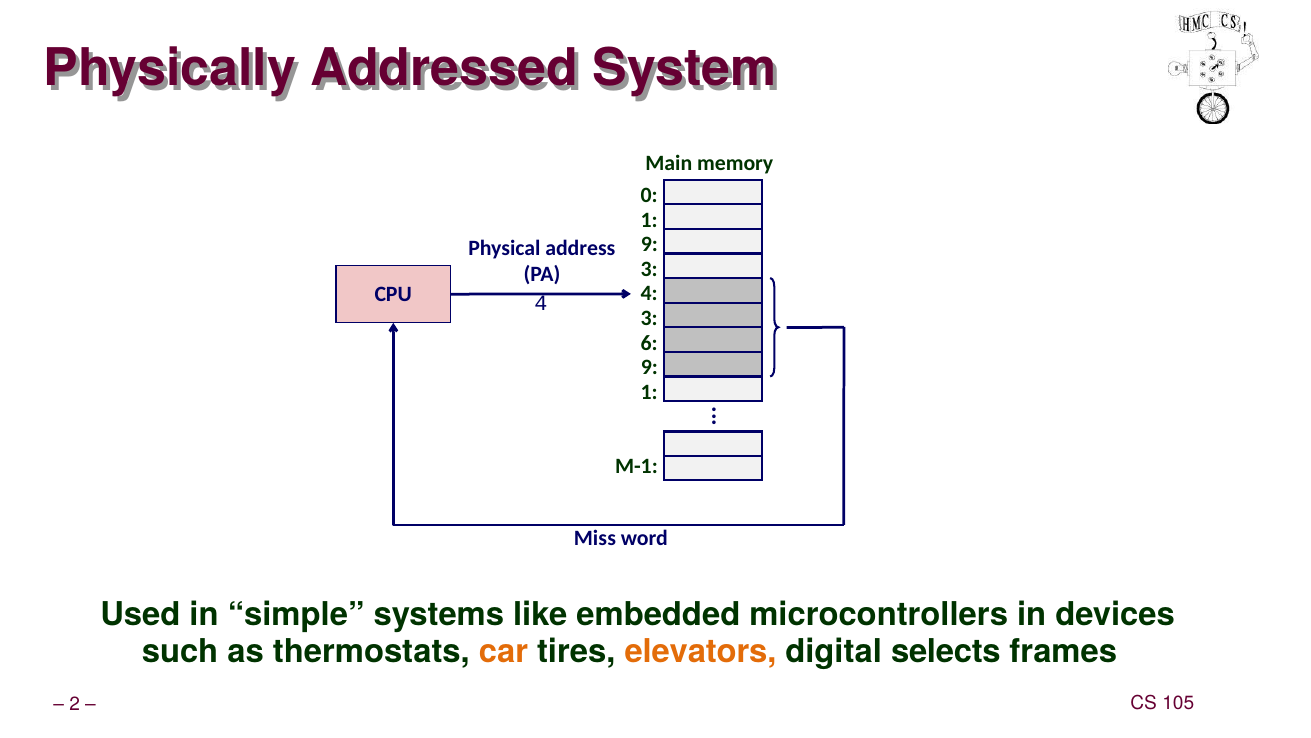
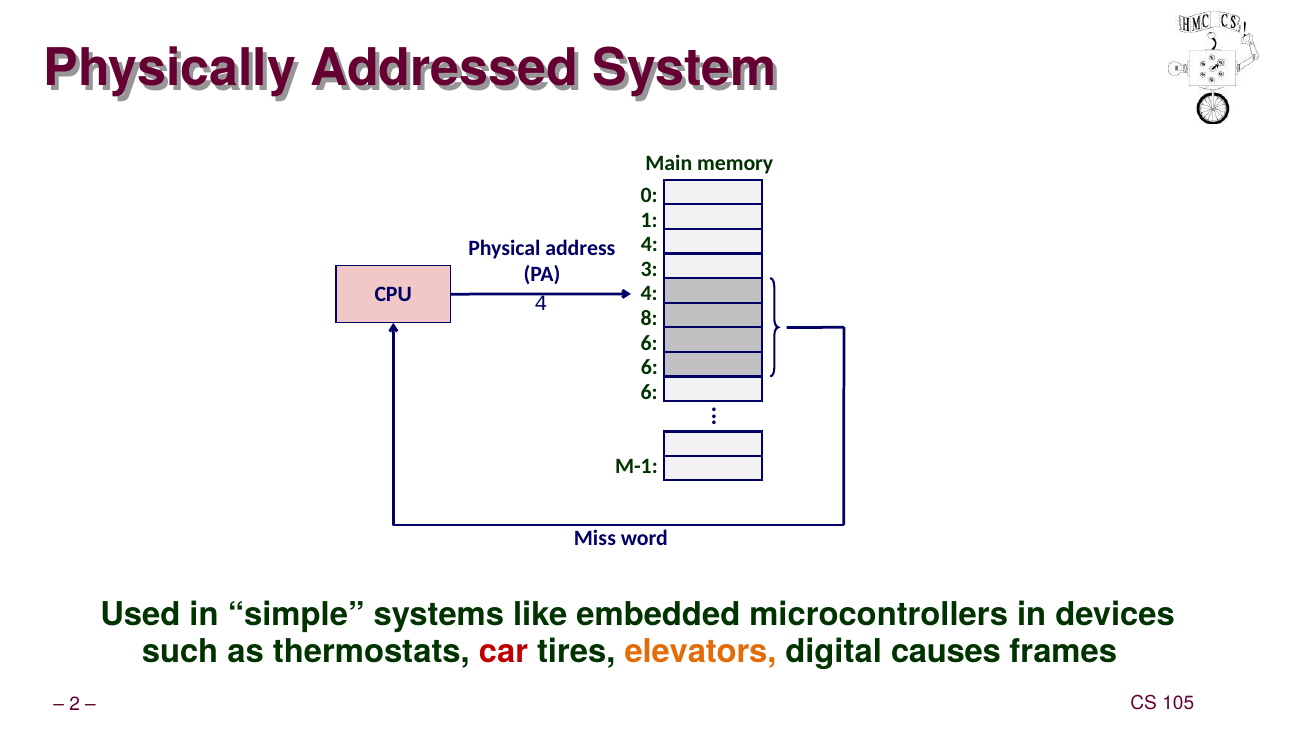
9: 9 -> 4 (649, 244)
3: 3 -> 8 (649, 318)
9: 9 -> 6 (649, 367)
1: 1 -> 6 (649, 392)
car colour: orange -> red (503, 651)
selects: selects -> causes (946, 651)
